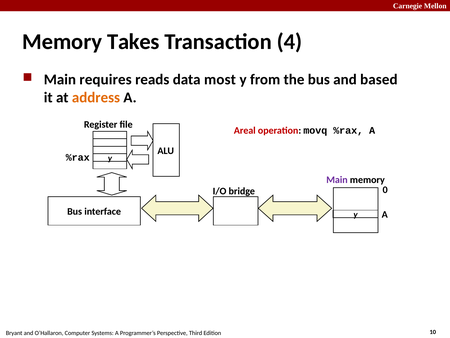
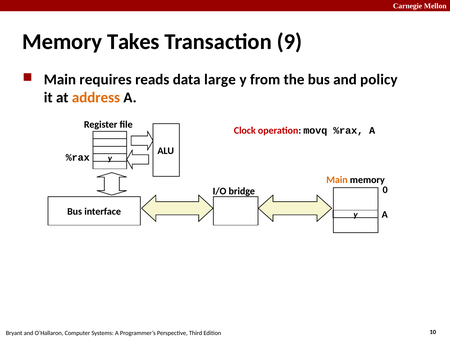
4: 4 -> 9 (290, 42)
most: most -> large (220, 79)
based: based -> policy (379, 79)
Areal: Areal -> Clock (245, 130)
Main colour: purple -> orange (337, 180)
